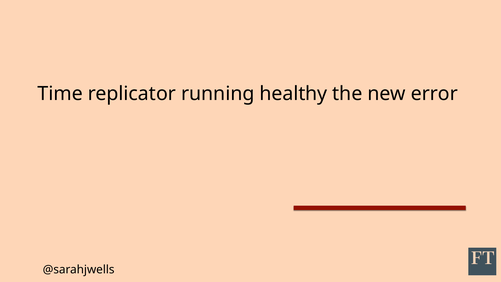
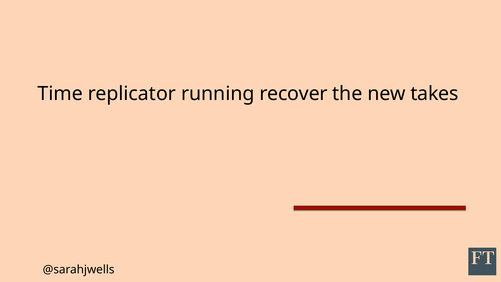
healthy: healthy -> recover (294, 94)
error: error -> takes (434, 94)
